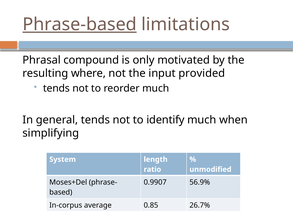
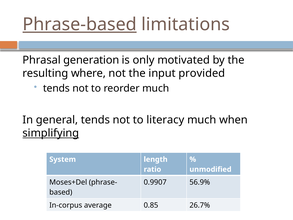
compound: compound -> generation (91, 60)
identify: identify -> literacy (165, 120)
simplifying underline: none -> present (51, 133)
